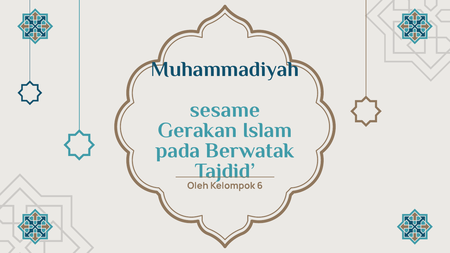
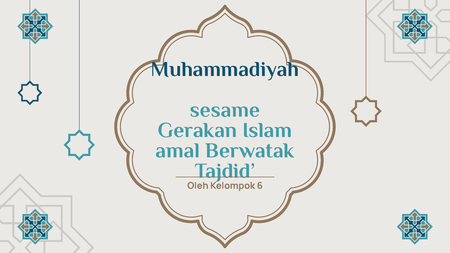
pada: pada -> amal (178, 151)
